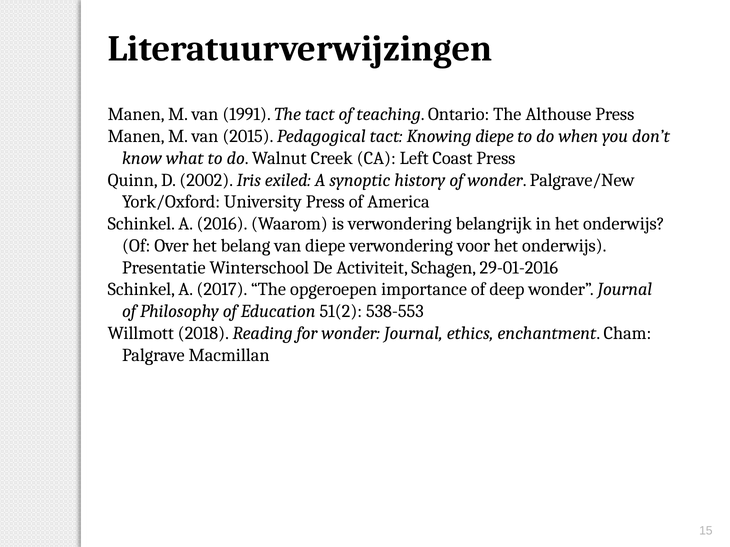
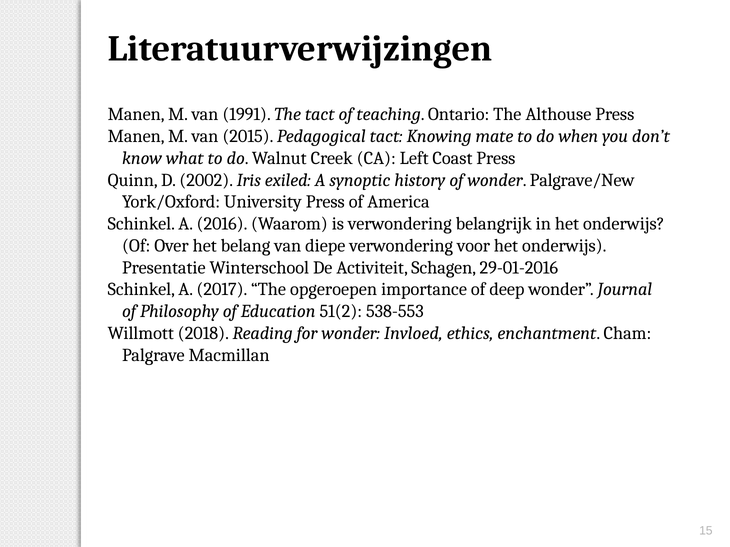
Knowing diepe: diepe -> mate (494, 136)
for wonder Journal: Journal -> Invloed (413, 333)
